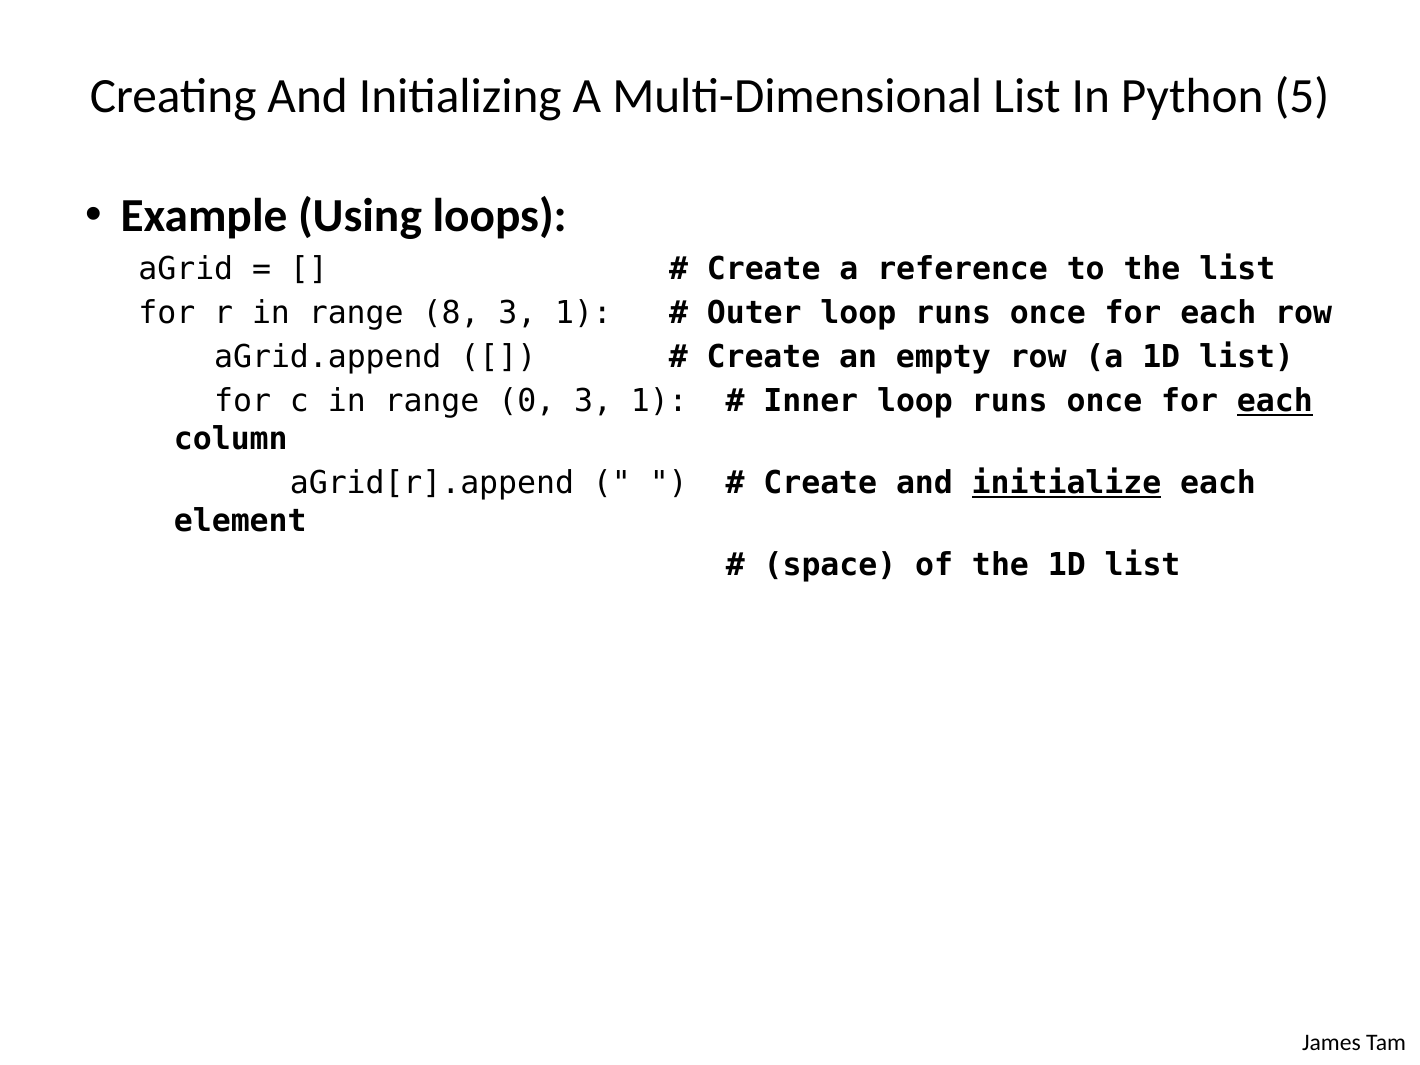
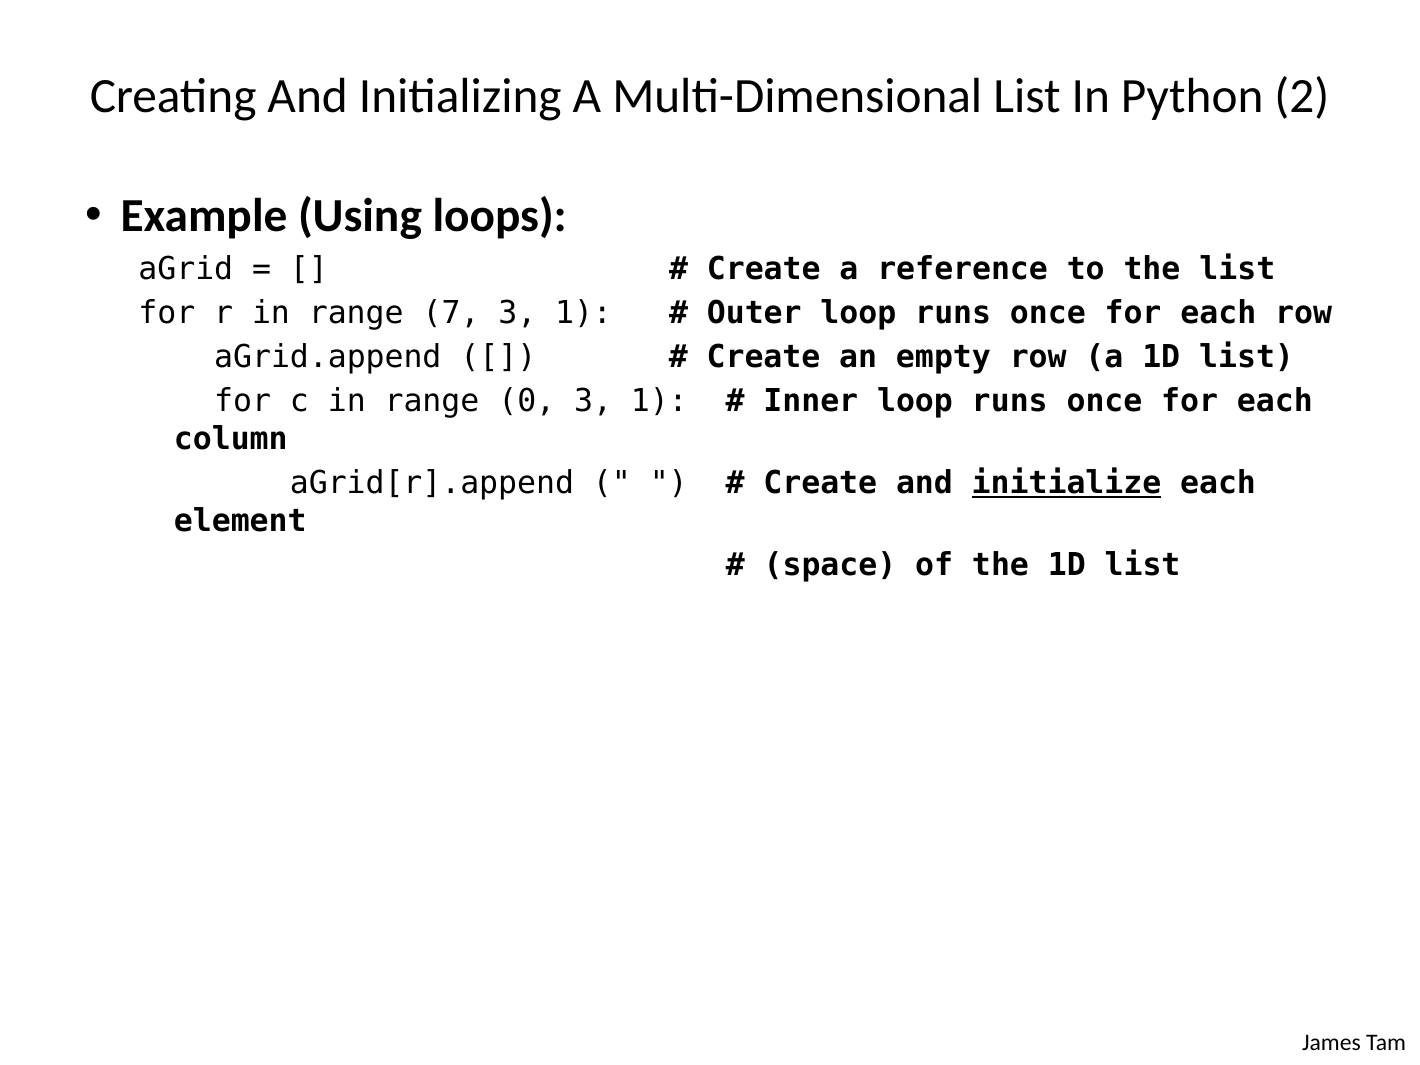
5: 5 -> 2 (1302, 96)
8: 8 -> 7 (451, 313)
each underline: present -> none (1275, 401)
